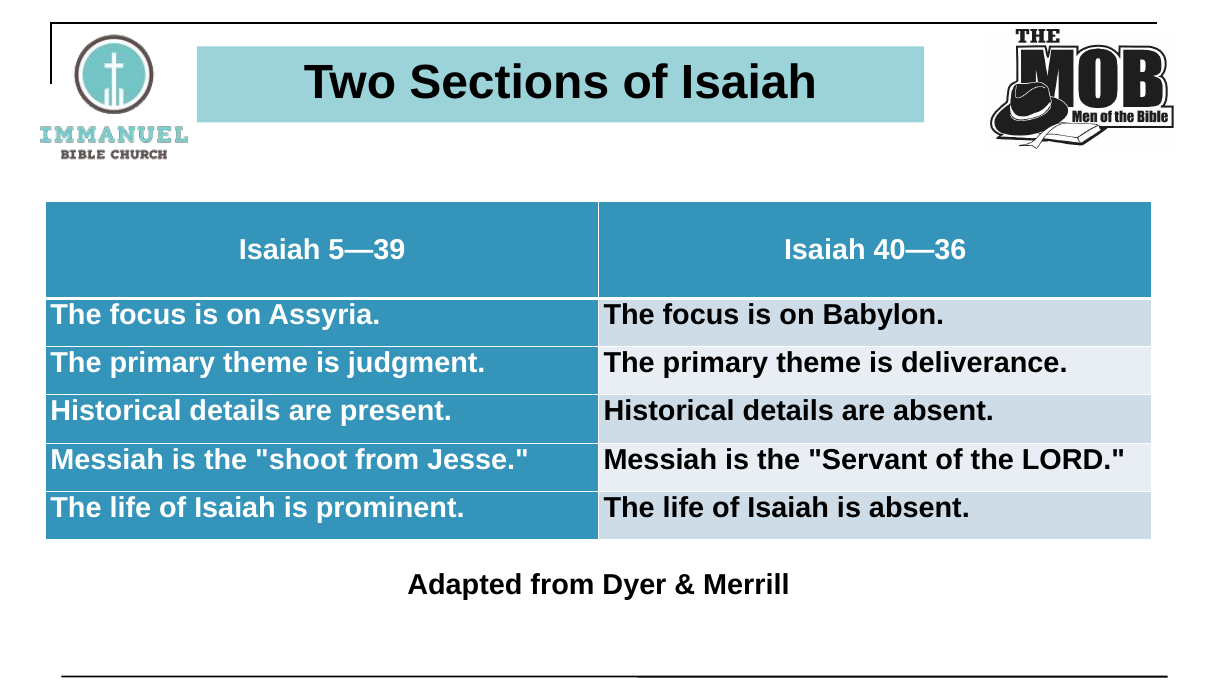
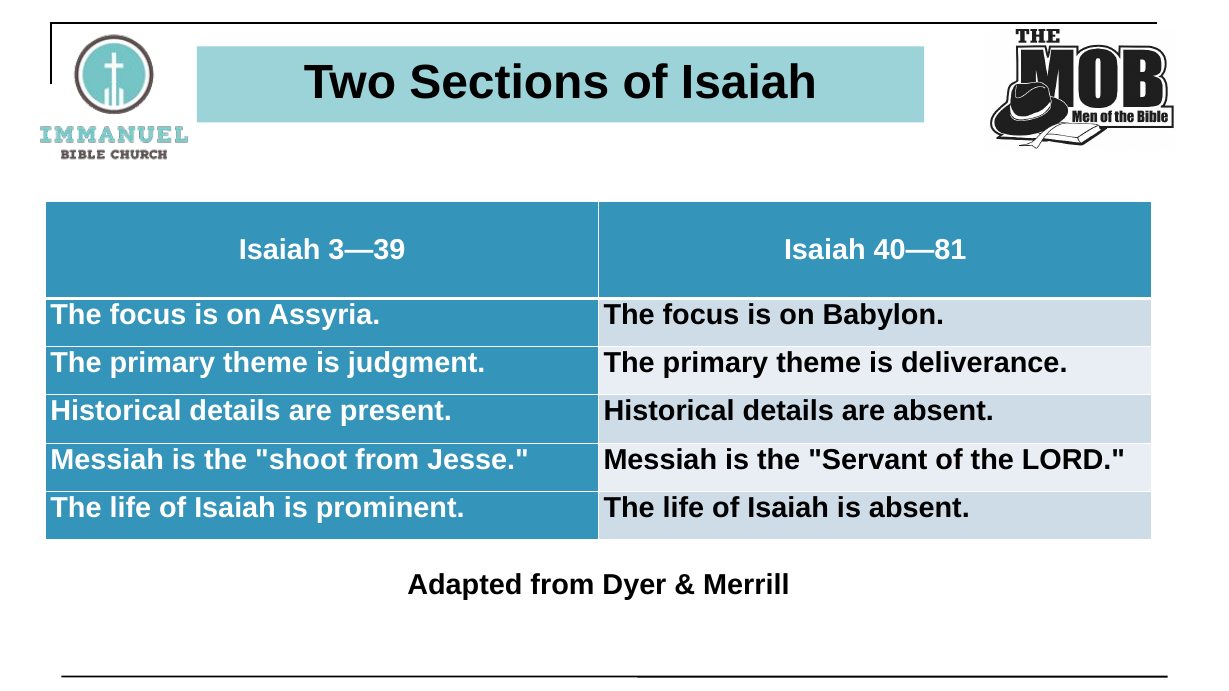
5—39: 5—39 -> 3—39 (367, 250)
40—36: 40—36 -> 40—81 (920, 250)
